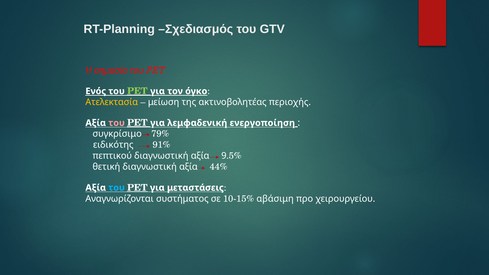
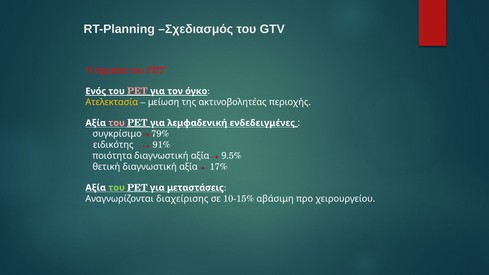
PET colour: light green -> pink (137, 91)
ενεργοποίηση: ενεργοποίηση -> ενδεδειγμένες (262, 123)
πεπτικού: πεπτικού -> ποιότητα (112, 156)
44%: 44% -> 17% (219, 167)
του colour: light blue -> light green (117, 188)
συστήματος: συστήματος -> διαχείρισης (182, 199)
